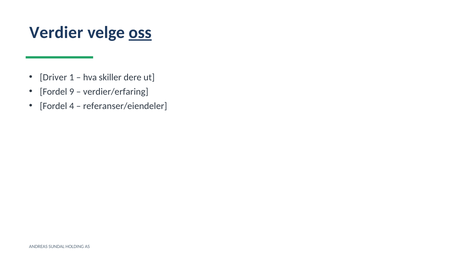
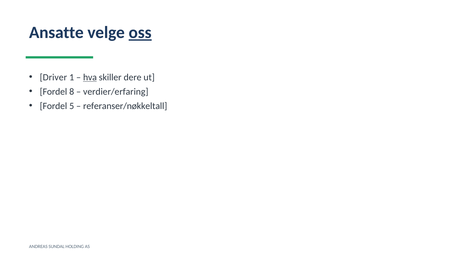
Verdier: Verdier -> Ansatte (56, 33)
hva underline: none -> present (90, 77)
9: 9 -> 8 (72, 92)
4: 4 -> 5 (72, 106)
referanser/eiendeler: referanser/eiendeler -> referanser/nøkkeltall (125, 106)
